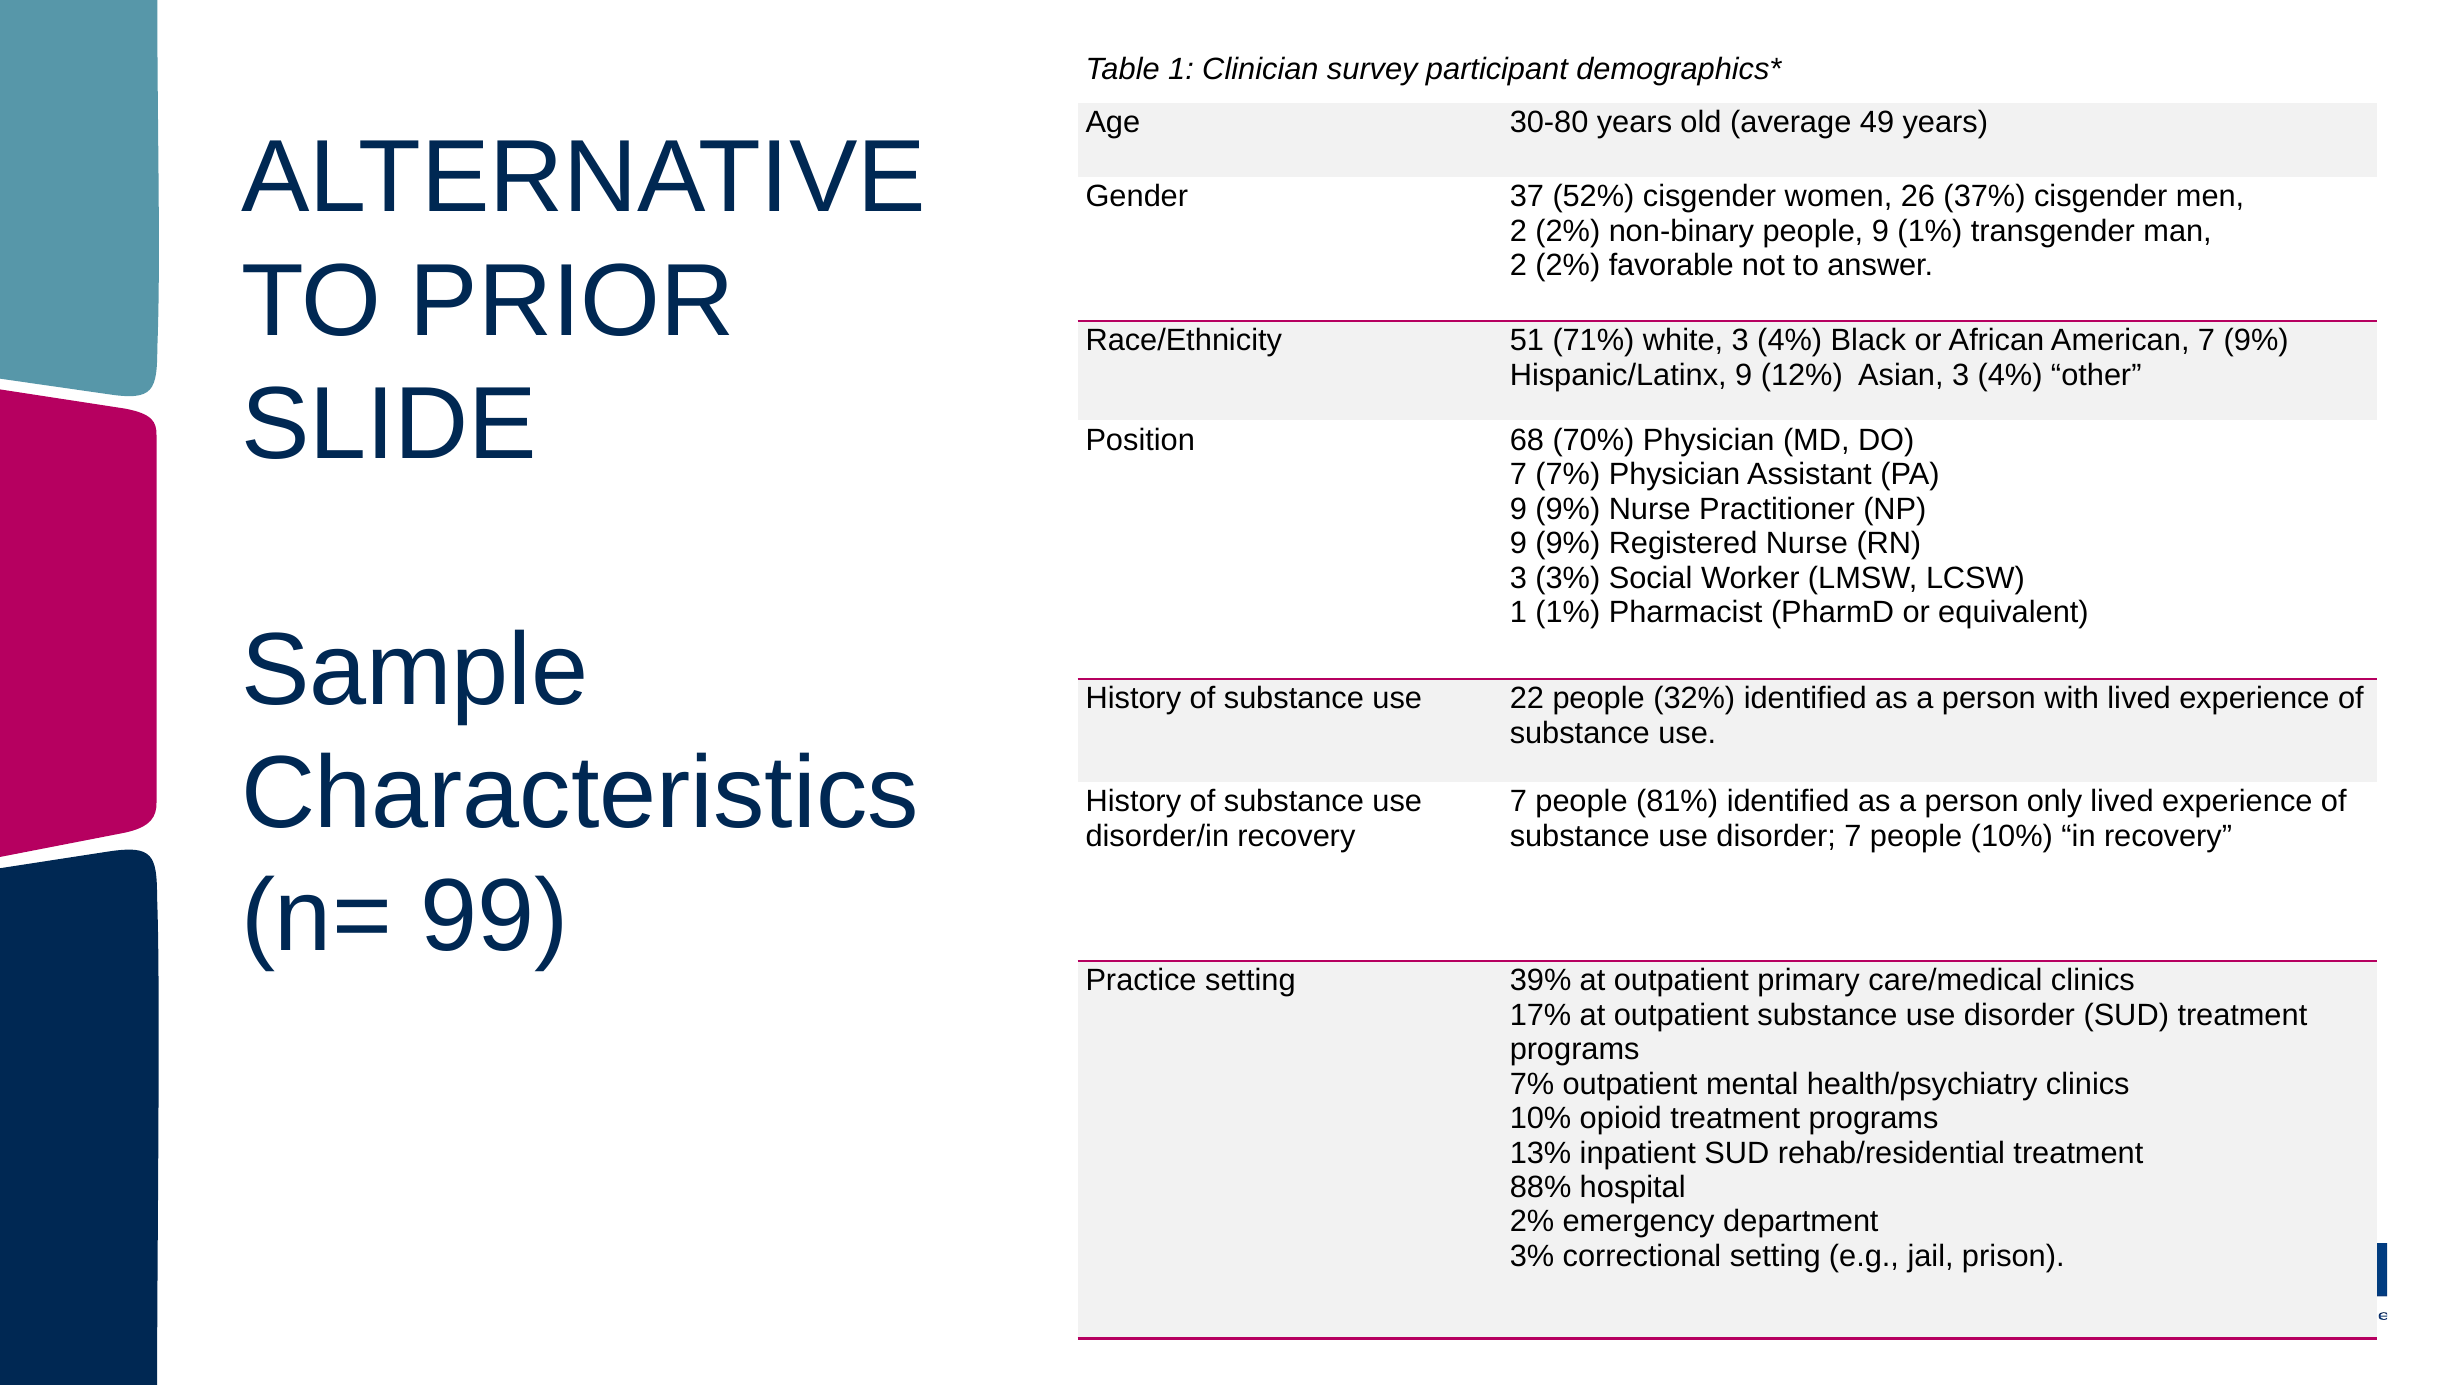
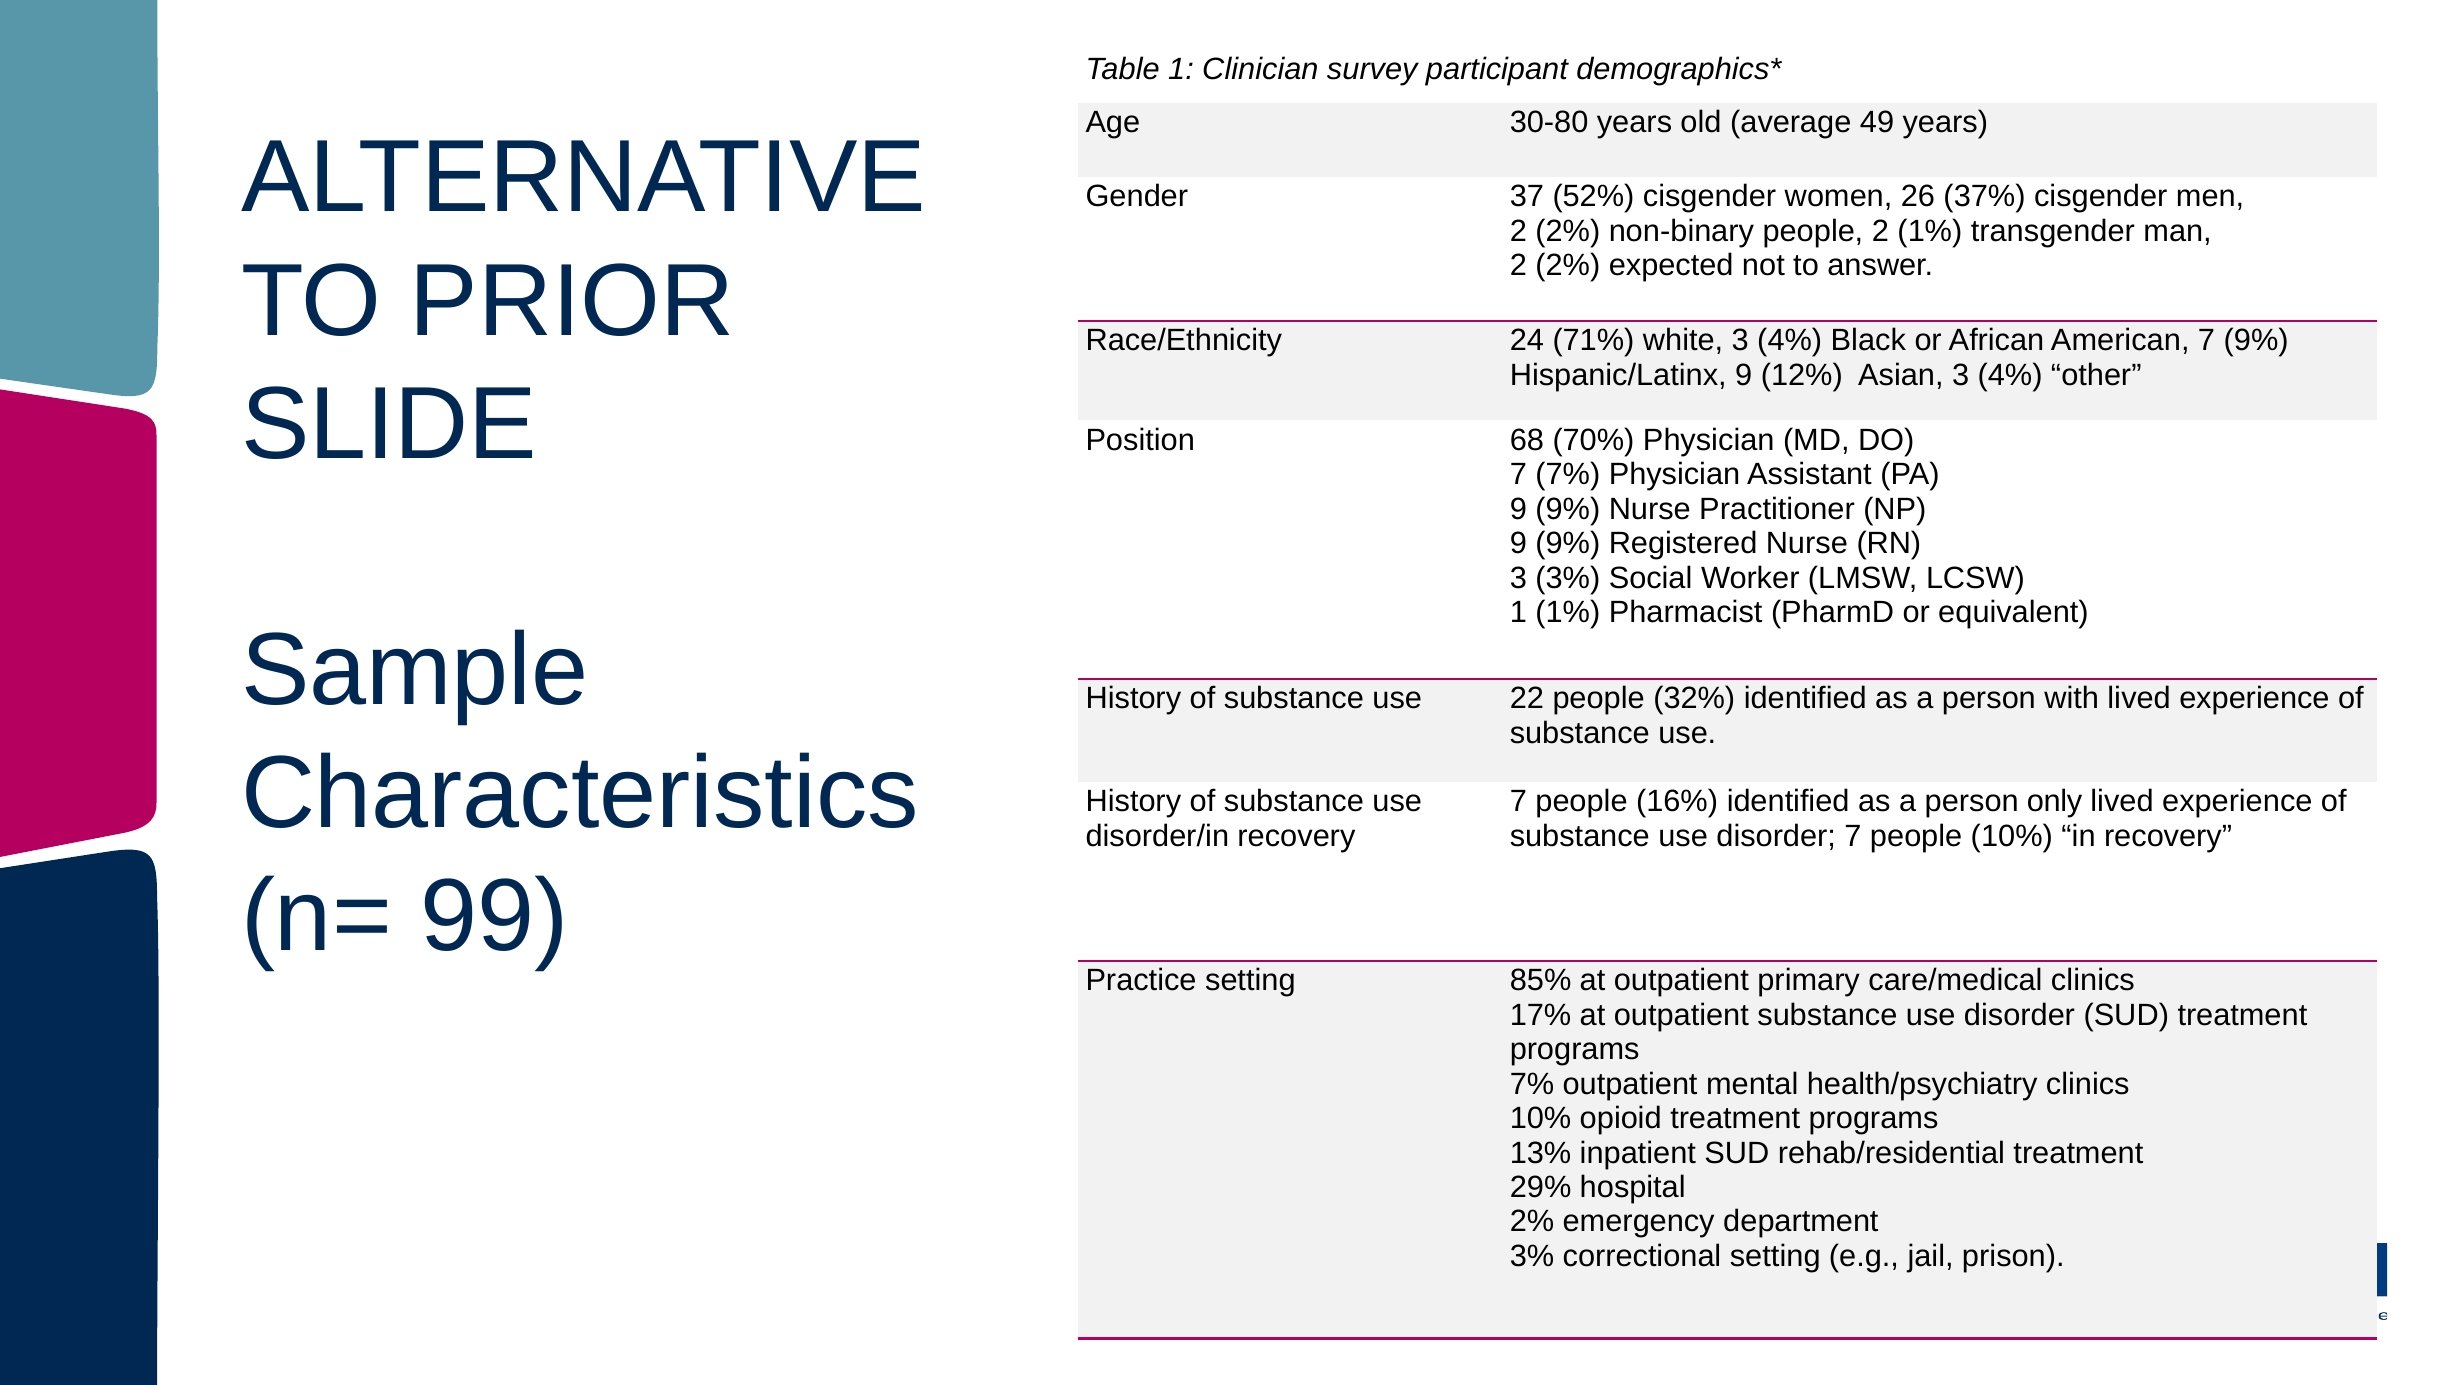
people 9: 9 -> 2 (1880, 231)
favorable: favorable -> expected (1671, 266)
51: 51 -> 24 (1527, 341)
81%: 81% -> 16% (1677, 802)
39%: 39% -> 85% (1541, 981)
88%: 88% -> 29% (1541, 1188)
